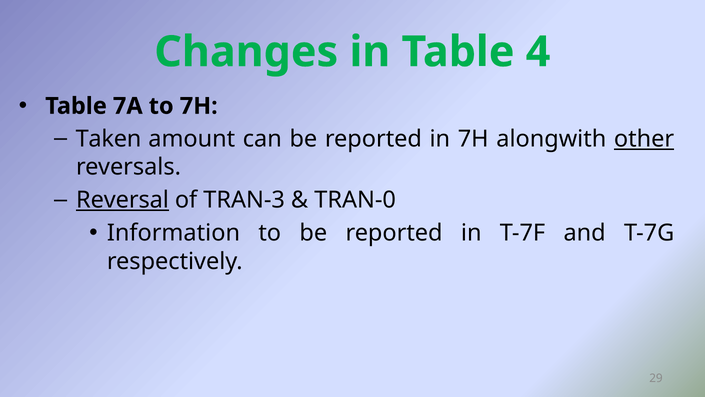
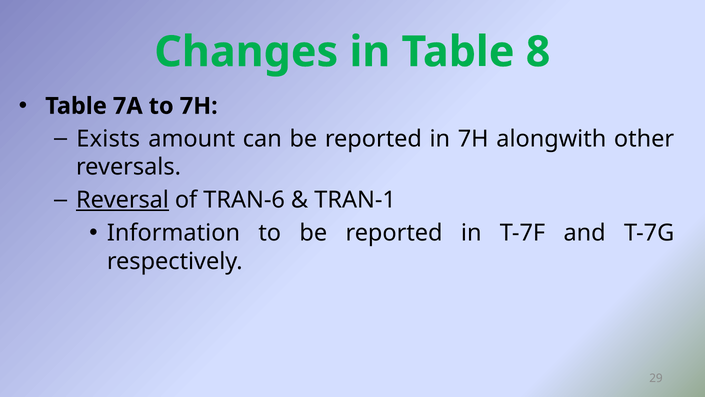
4: 4 -> 8 (538, 52)
Taken: Taken -> Exists (108, 139)
other underline: present -> none (644, 139)
TRAN-3: TRAN-3 -> TRAN-6 (244, 200)
TRAN-0: TRAN-0 -> TRAN-1 (355, 200)
